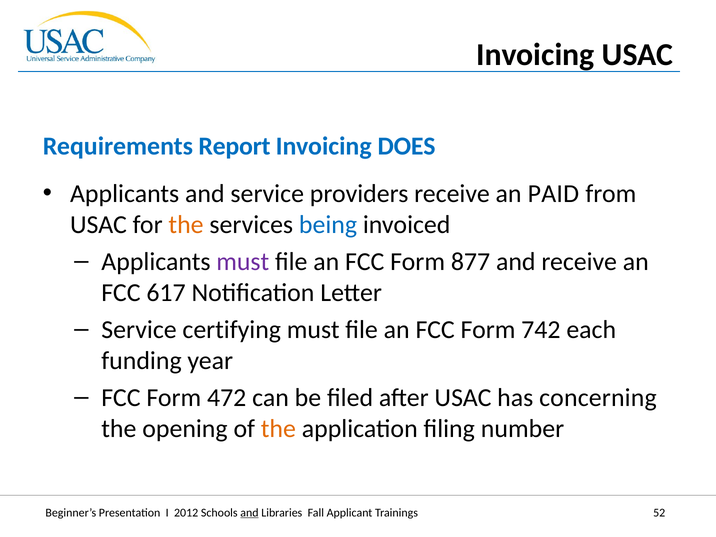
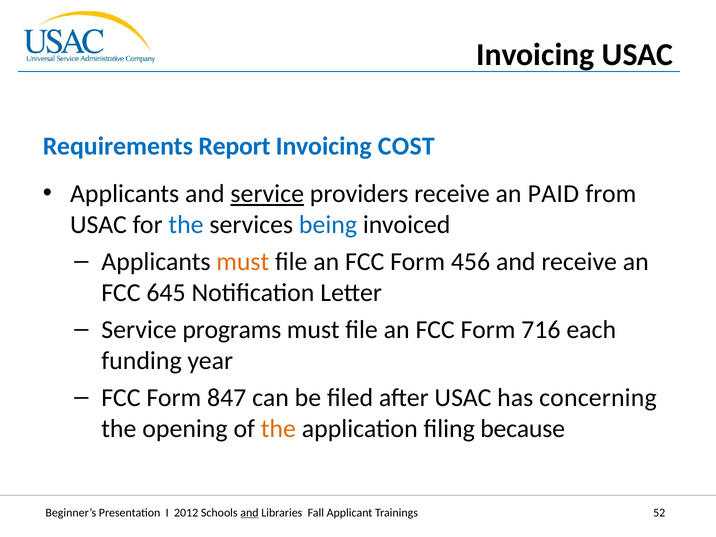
DOES: DOES -> COST (406, 146)
service underline: none -> present (267, 194)
the colour: orange -> blue (186, 225)
must colour: purple -> orange (243, 262)
877: 877 -> 456 (471, 262)
617: 617 -> 645 (166, 293)
certifying: certifying -> programs (232, 330)
742: 742 -> 716 (541, 330)
472: 472 -> 847 (227, 398)
number: number -> because (523, 429)
